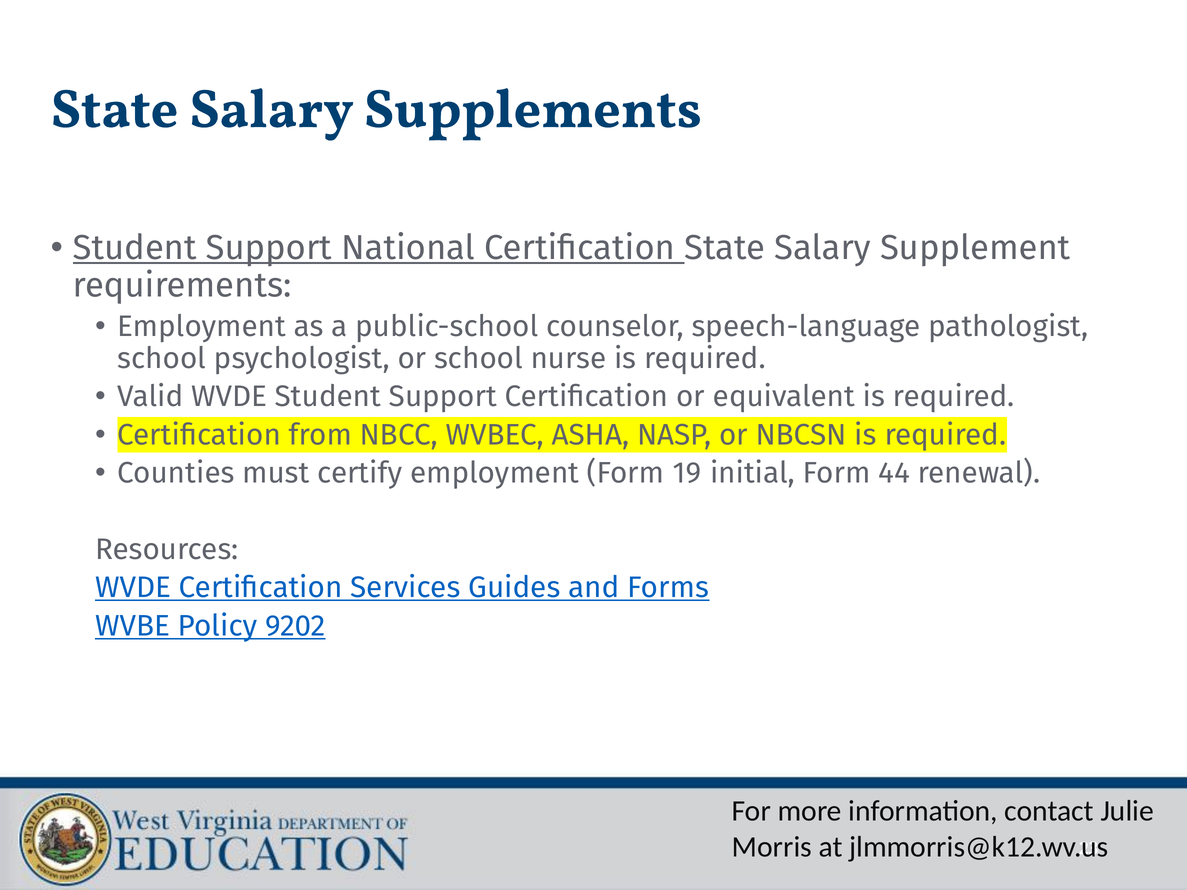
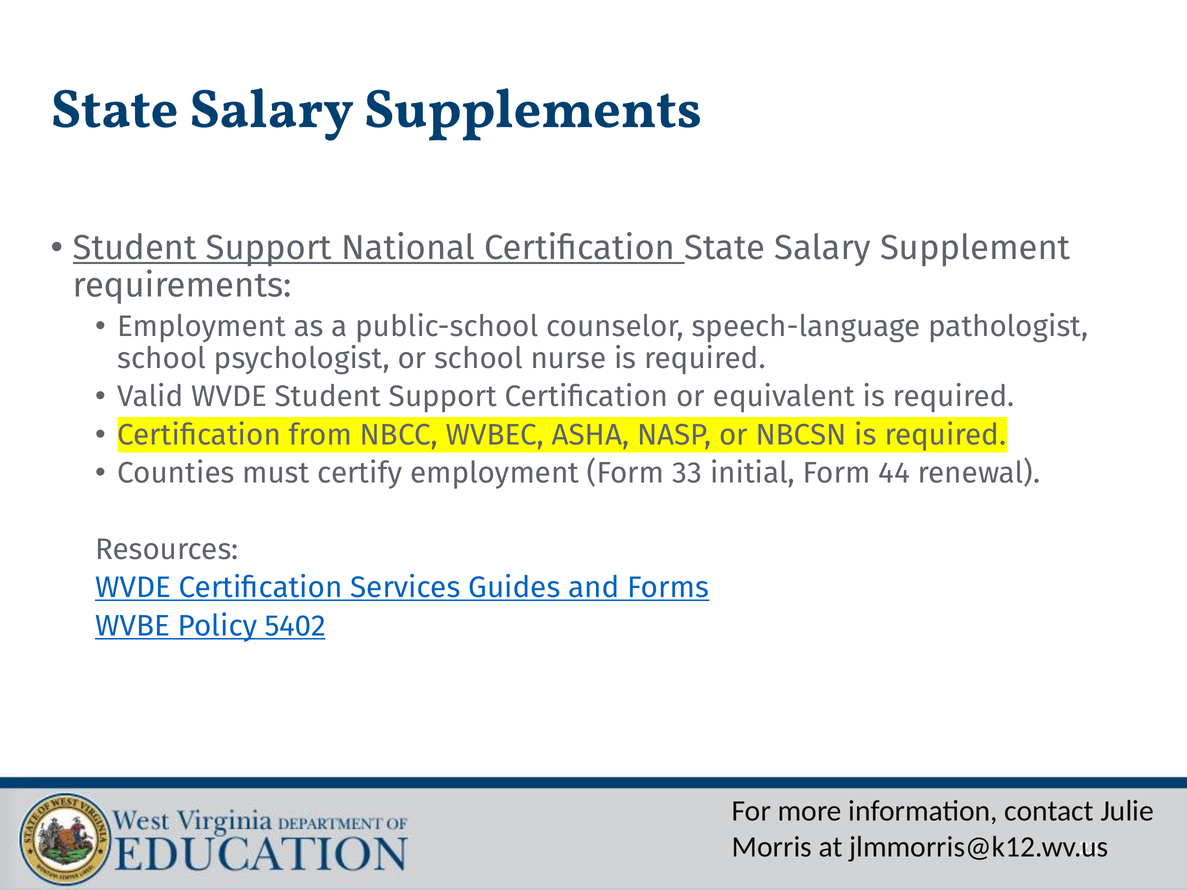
19: 19 -> 33 (687, 473)
9202: 9202 -> 5402 (295, 626)
